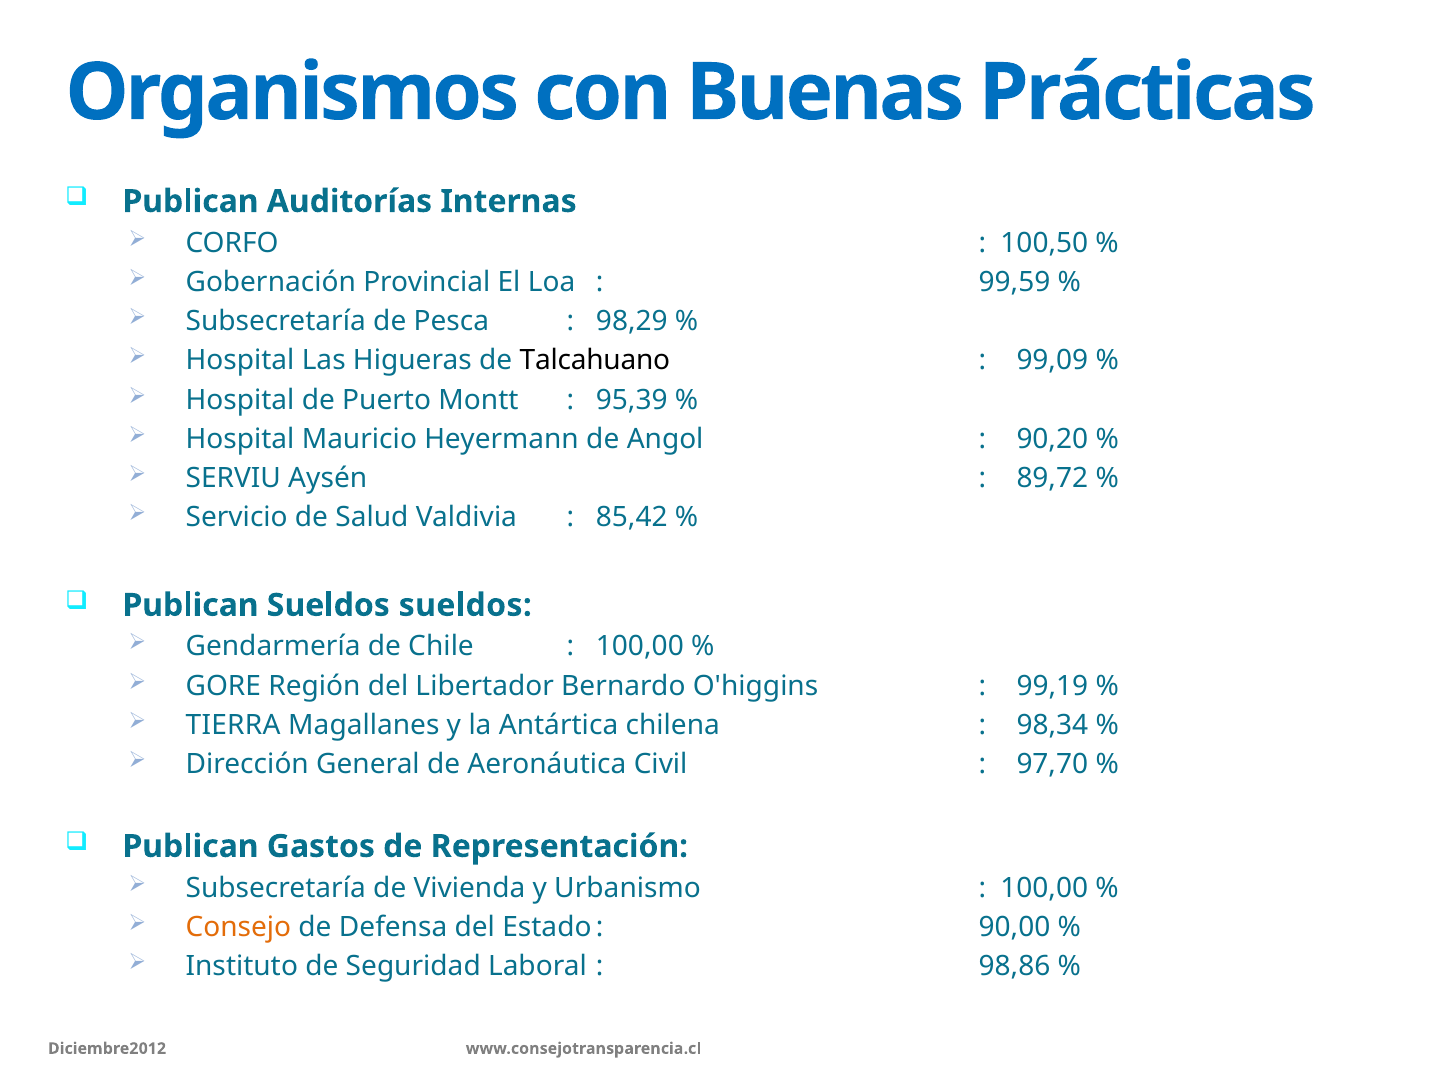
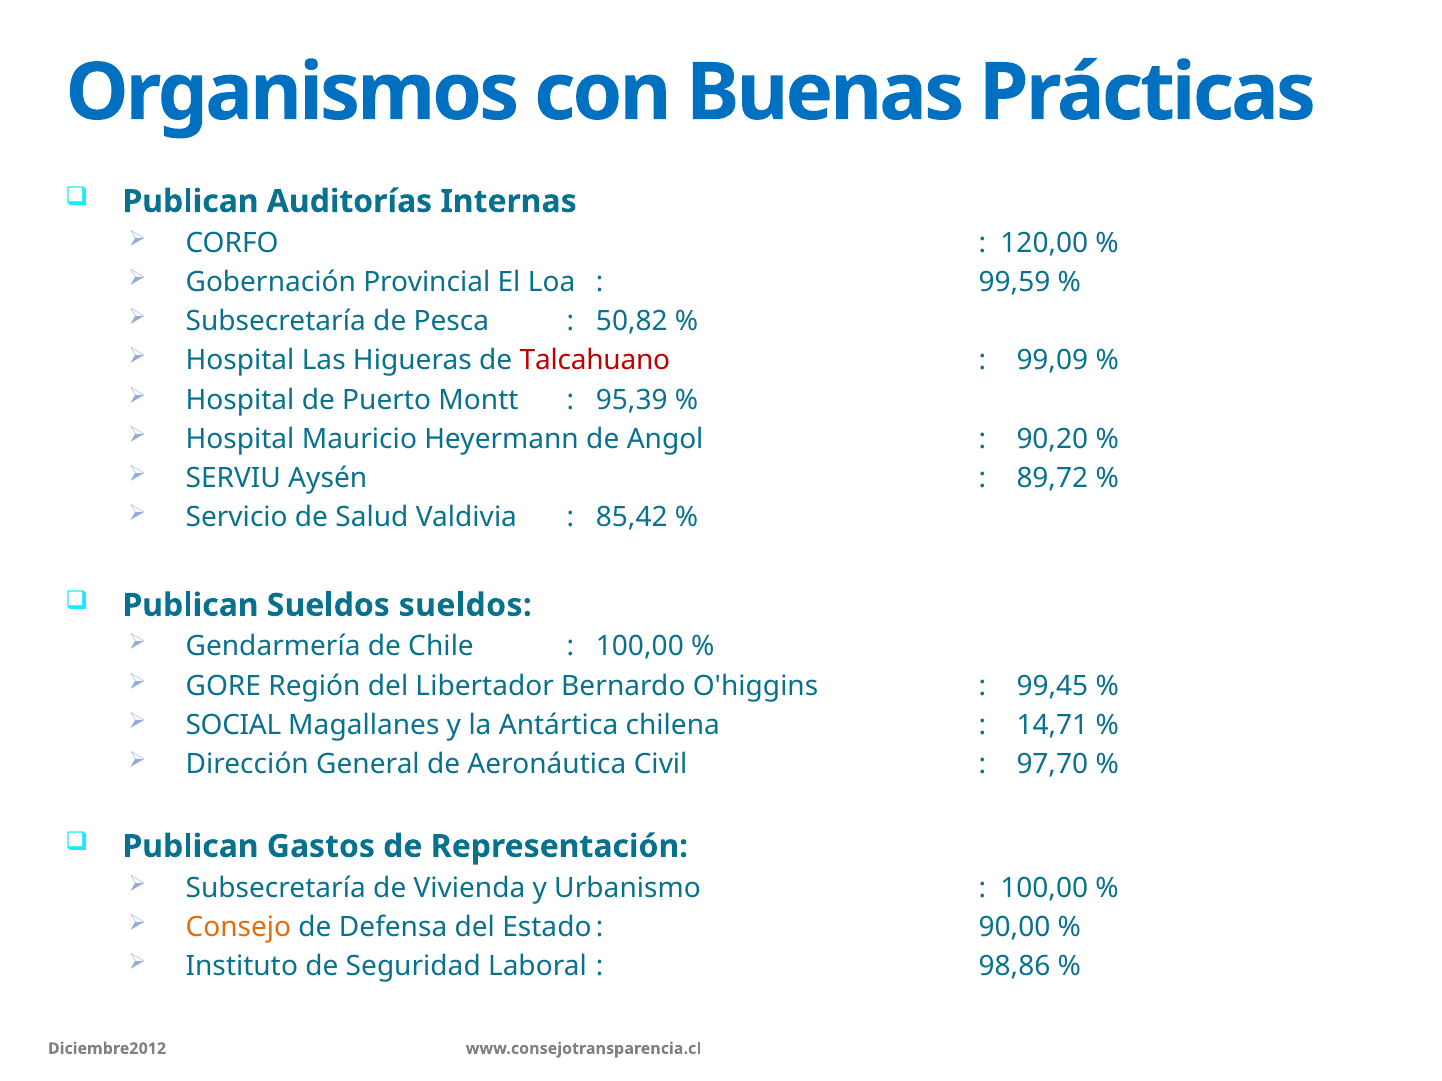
100,50: 100,50 -> 120,00 (1044, 243)
98,29: 98,29 -> 50,82 (632, 321)
Talcahuano colour: black -> red (595, 361)
99,19: 99,19 -> 99,45 (1052, 686)
TIERRA: TIERRA -> SOCIAL (233, 725)
98,34: 98,34 -> 14,71 (1052, 725)
